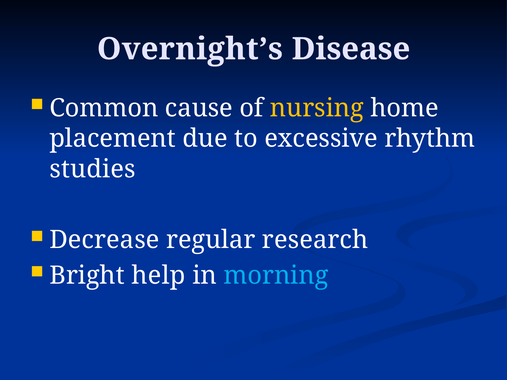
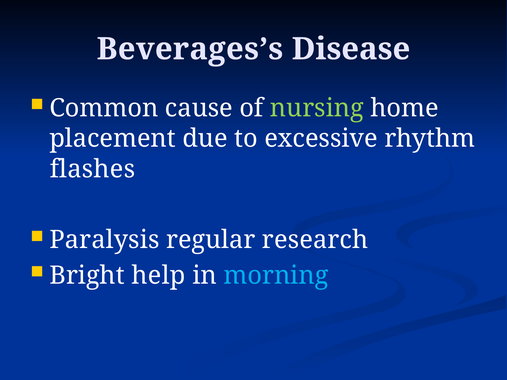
Overnight’s: Overnight’s -> Beverages’s (190, 49)
nursing colour: yellow -> light green (317, 108)
studies: studies -> flashes (92, 169)
Decrease: Decrease -> Paralysis (104, 240)
